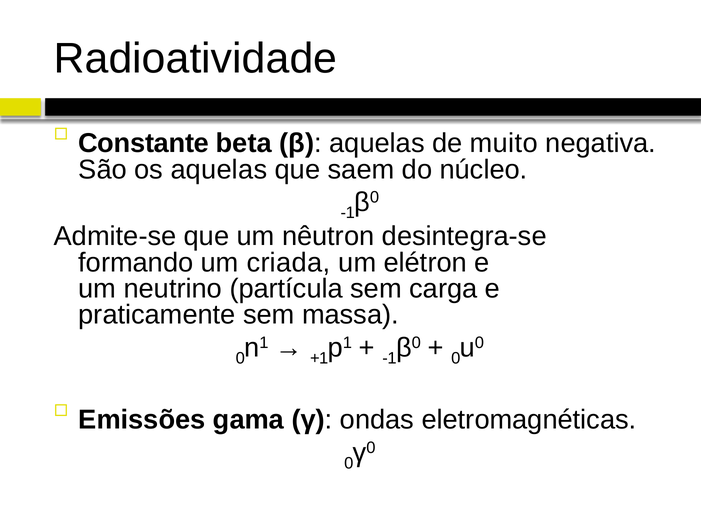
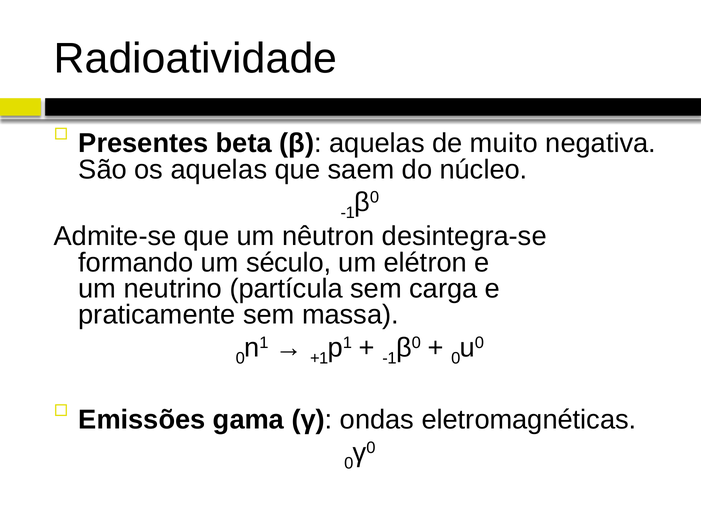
Constante: Constante -> Presentes (143, 143)
criada: criada -> século (289, 262)
